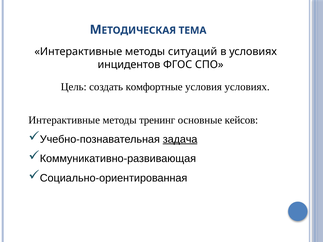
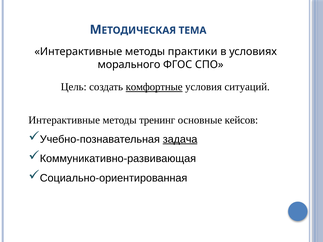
ситуаций: ситуаций -> практики (193, 52)
инцидентов: инцидентов -> морального (129, 65)
комфортные underline: none -> present (154, 87)
условия условиях: условиях -> ситуаций (247, 87)
